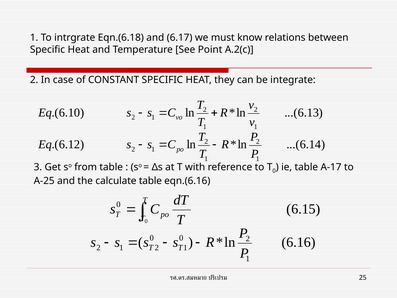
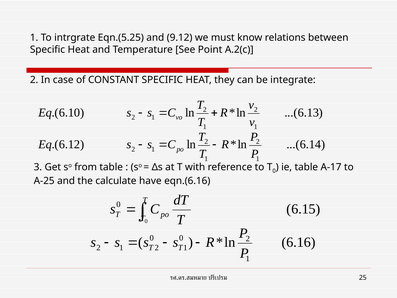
Eqn.(6.18: Eqn.(6.18 -> Eqn.(5.25 (121, 38)
6.17: 6.17 -> 9.12 (180, 38)
calculate table: table -> have (150, 181)
